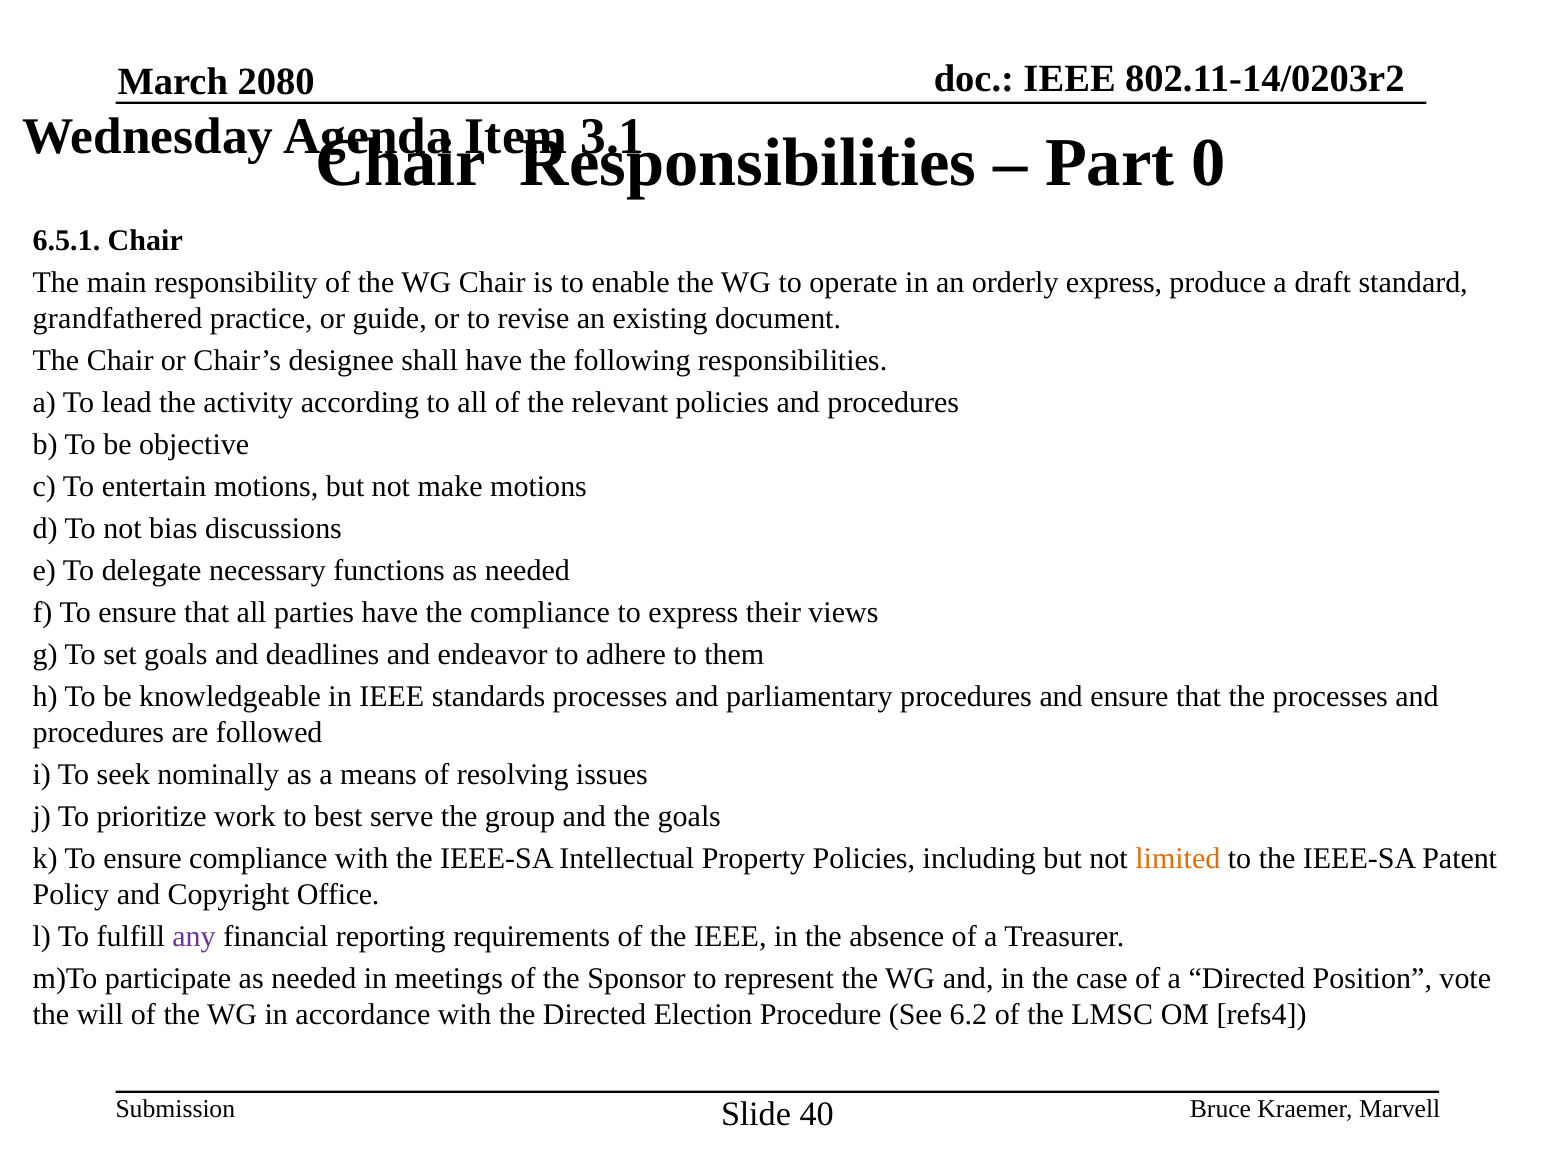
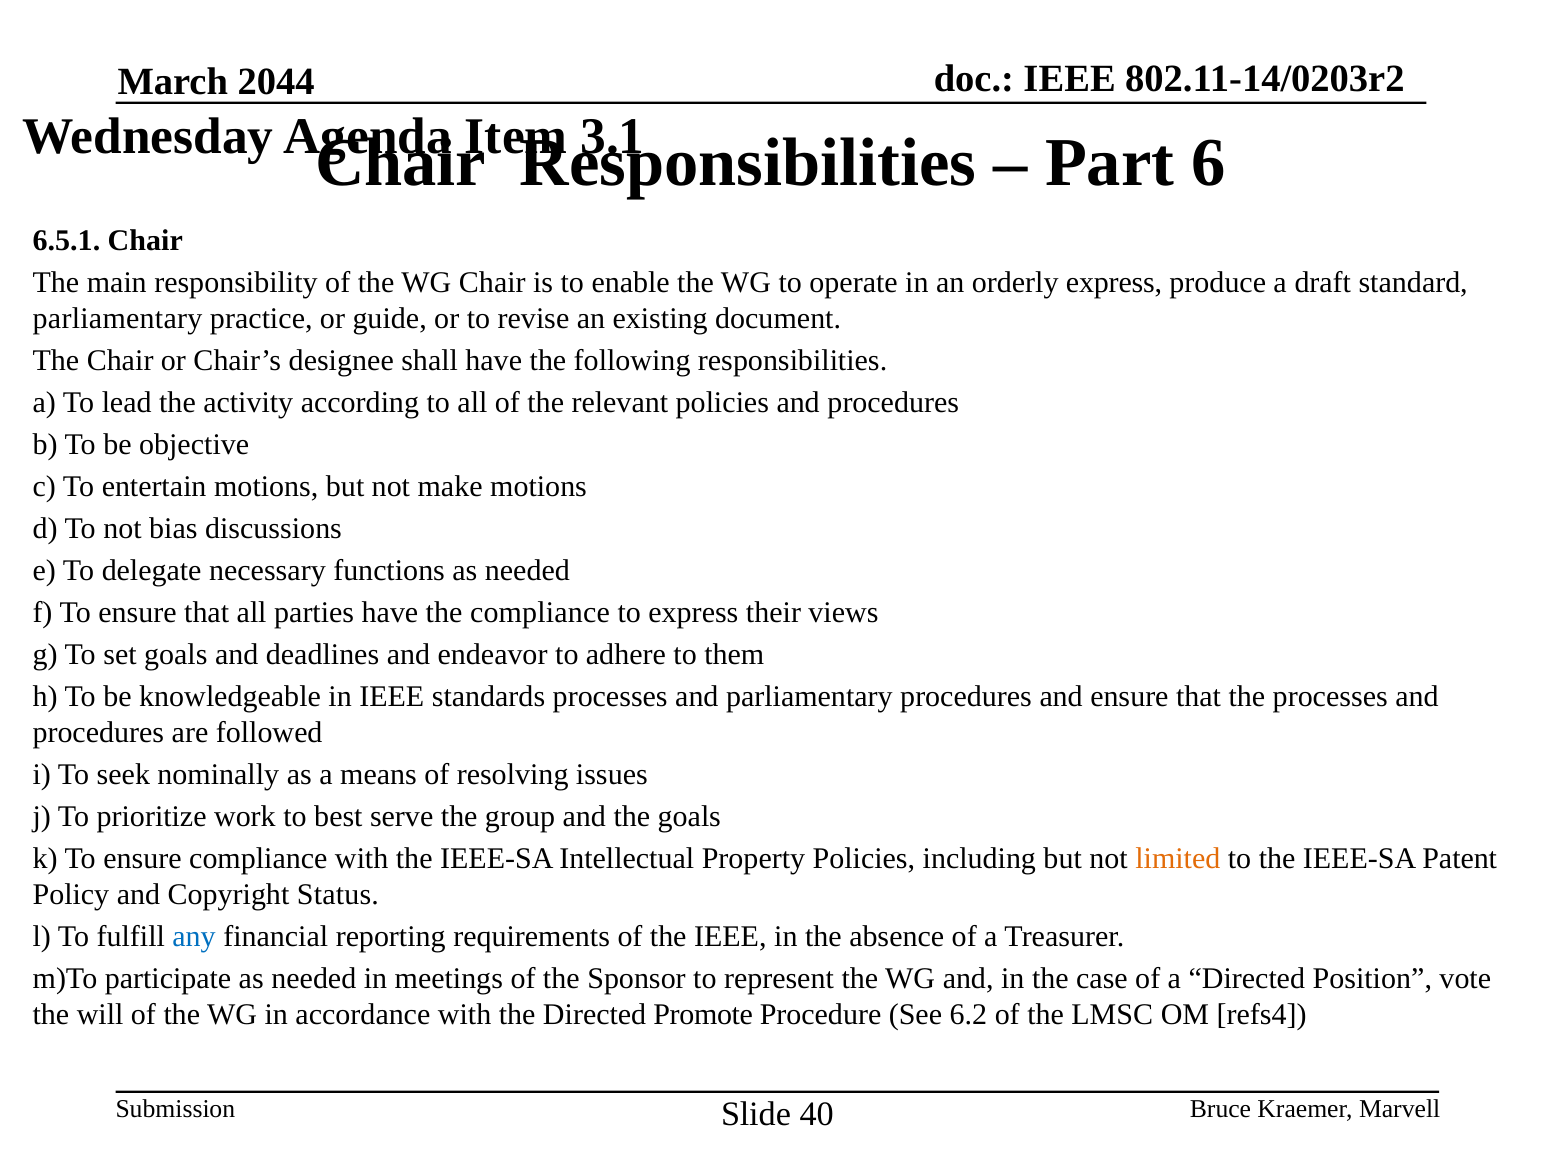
2080: 2080 -> 2044 (276, 82)
0: 0 -> 6 (1209, 163)
grandfathered: grandfathered -> parliamentary (118, 319)
Office: Office -> Status (338, 895)
any colour: purple -> blue (194, 937)
Election: Election -> Promote (703, 1015)
